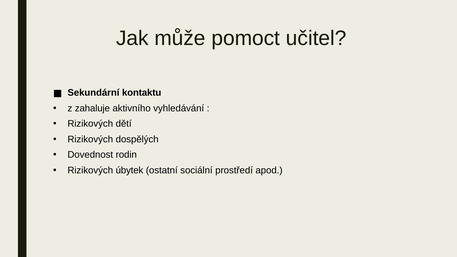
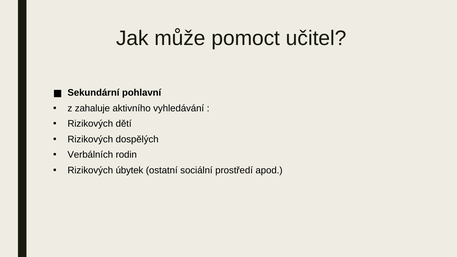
kontaktu: kontaktu -> pohlavní (142, 93)
Dovednost: Dovednost -> Verbálních (90, 155)
